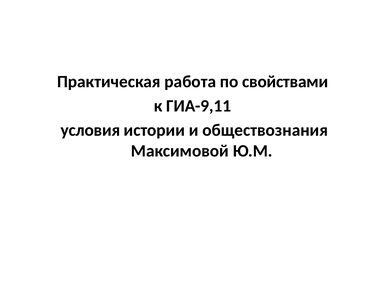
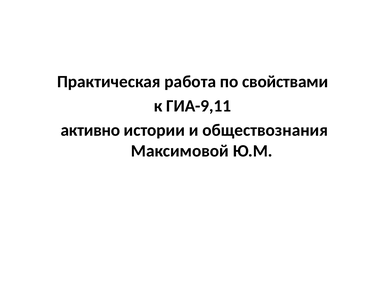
условия: условия -> активно (90, 130)
